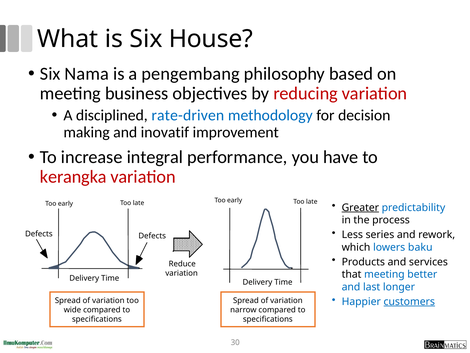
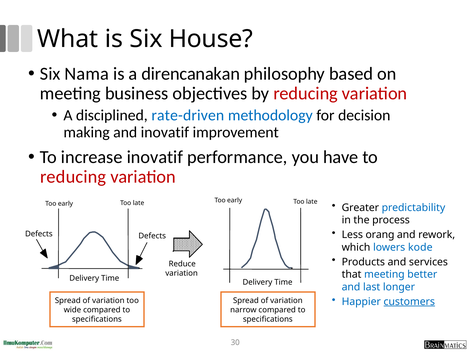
pengembang: pengembang -> direncanakan (191, 74)
increase integral: integral -> inovatif (155, 157)
kerangka: kerangka -> reducing (73, 177)
Greater underline: present -> none (360, 207)
series: series -> orang (380, 234)
baku: baku -> kode (420, 247)
